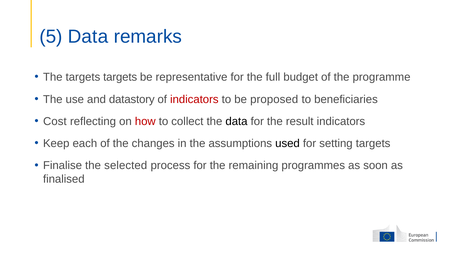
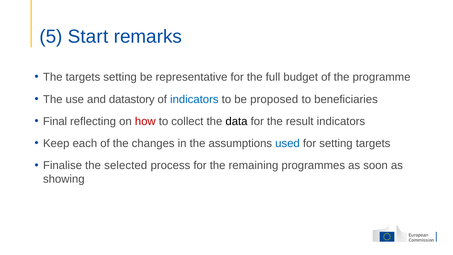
5 Data: Data -> Start (88, 37)
targets targets: targets -> setting (120, 77)
indicators colour: red -> blue (194, 99)
Cost: Cost -> Final (55, 121)
used colour: black -> blue (288, 143)
finalised: finalised -> showing (64, 179)
